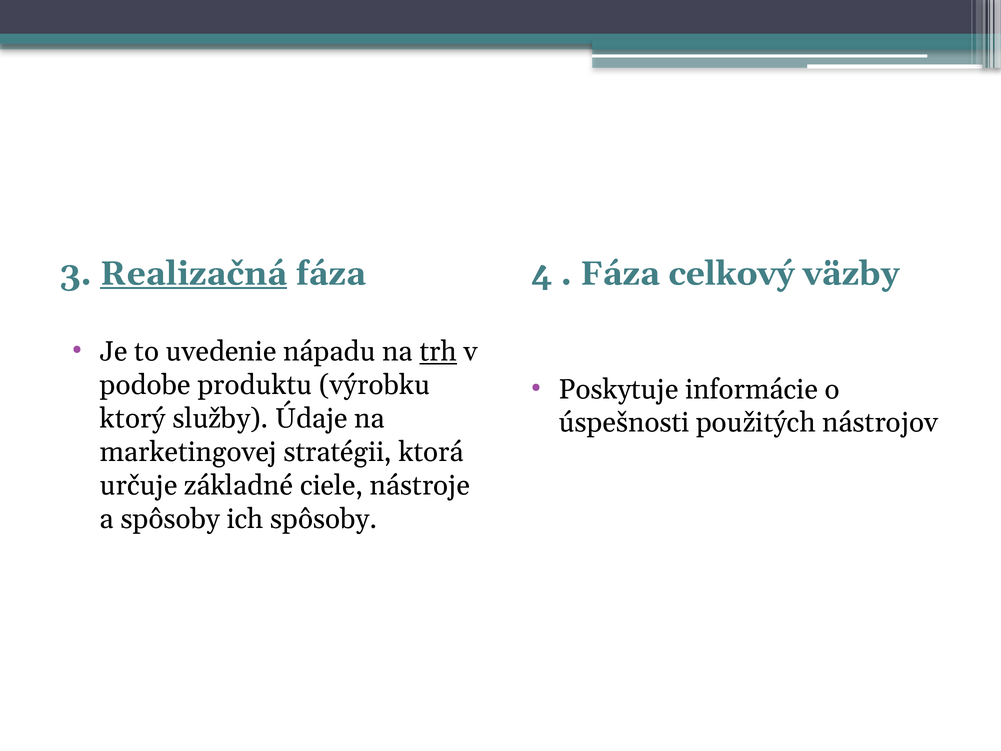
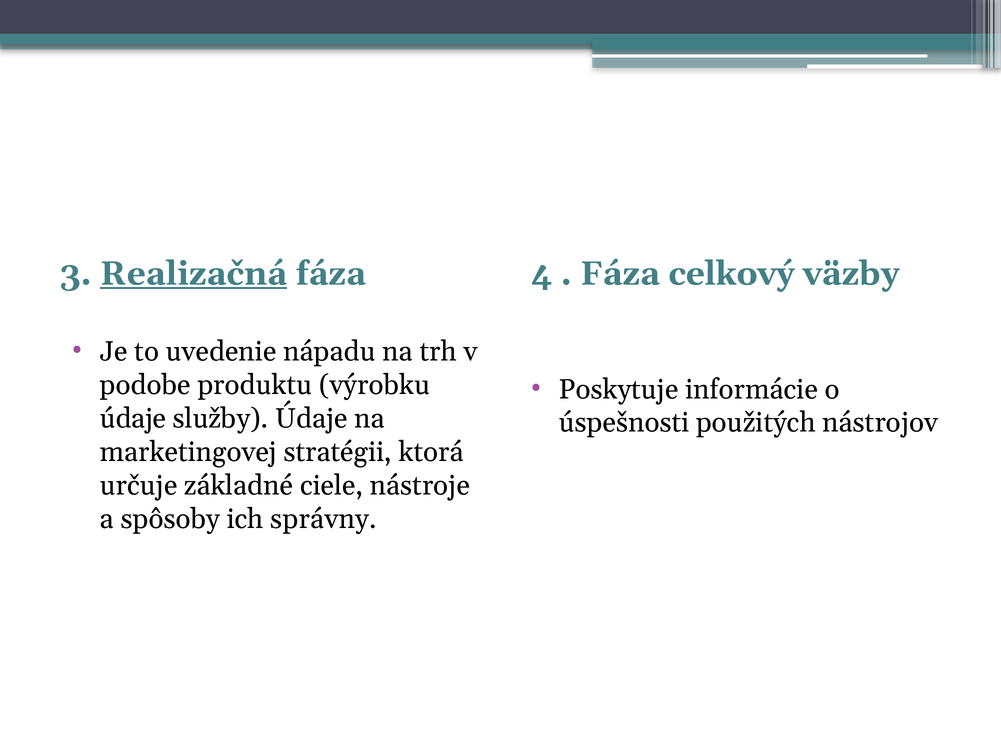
trh underline: present -> none (438, 352)
ktorý: ktorý -> údaje (133, 418)
ich spôsoby: spôsoby -> správny (324, 519)
